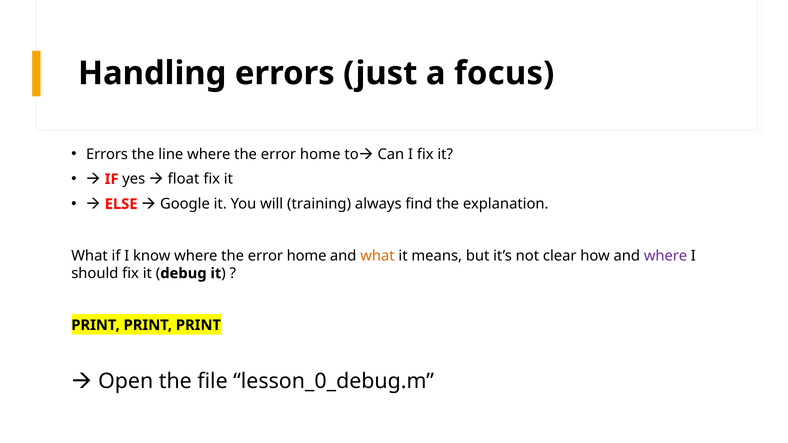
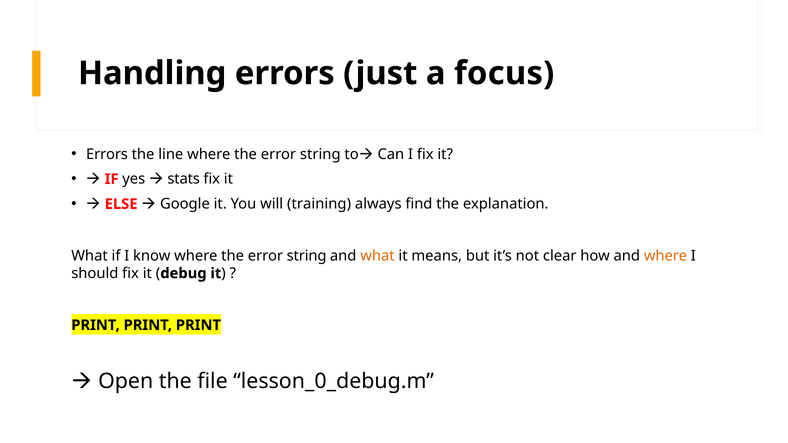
home: home -> string (320, 154)
float: float -> stats (184, 179)
home: home -> string (307, 256)
where colour: purple -> orange (666, 256)
